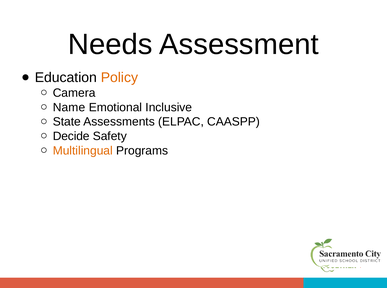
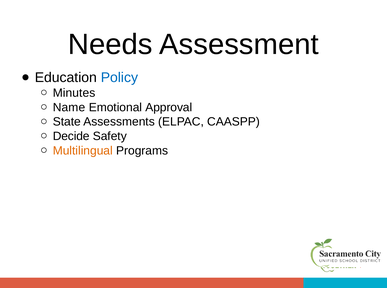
Policy colour: orange -> blue (119, 77)
Camera: Camera -> Minutes (74, 93)
Inclusive: Inclusive -> Approval (169, 107)
